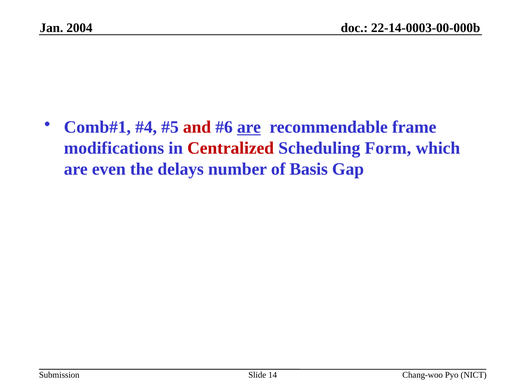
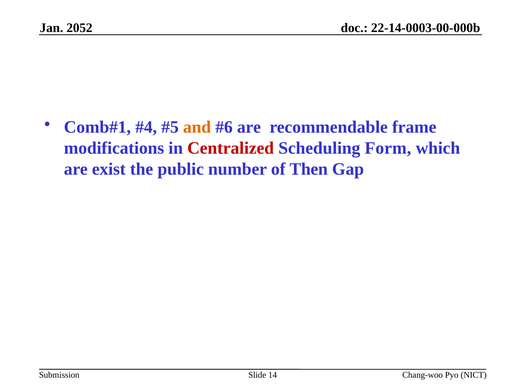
2004: 2004 -> 2052 (79, 28)
and colour: red -> orange (197, 127)
are underline: present -> none (249, 127)
even: even -> exist (109, 169)
delays: delays -> public (181, 169)
Basis: Basis -> Then (309, 169)
